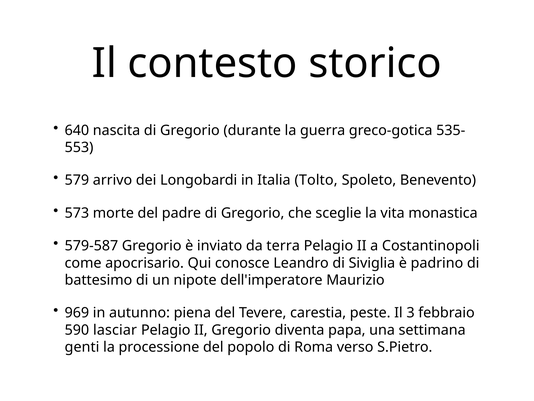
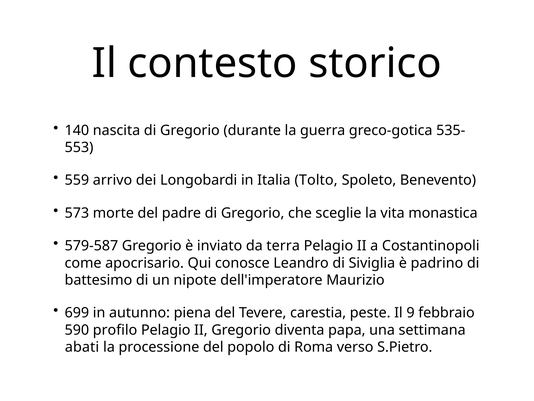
640: 640 -> 140 (77, 130)
579: 579 -> 559 (77, 180)
969: 969 -> 699 (77, 313)
3: 3 -> 9 (411, 313)
lasciar: lasciar -> profilo (115, 330)
genti: genti -> abati (82, 347)
